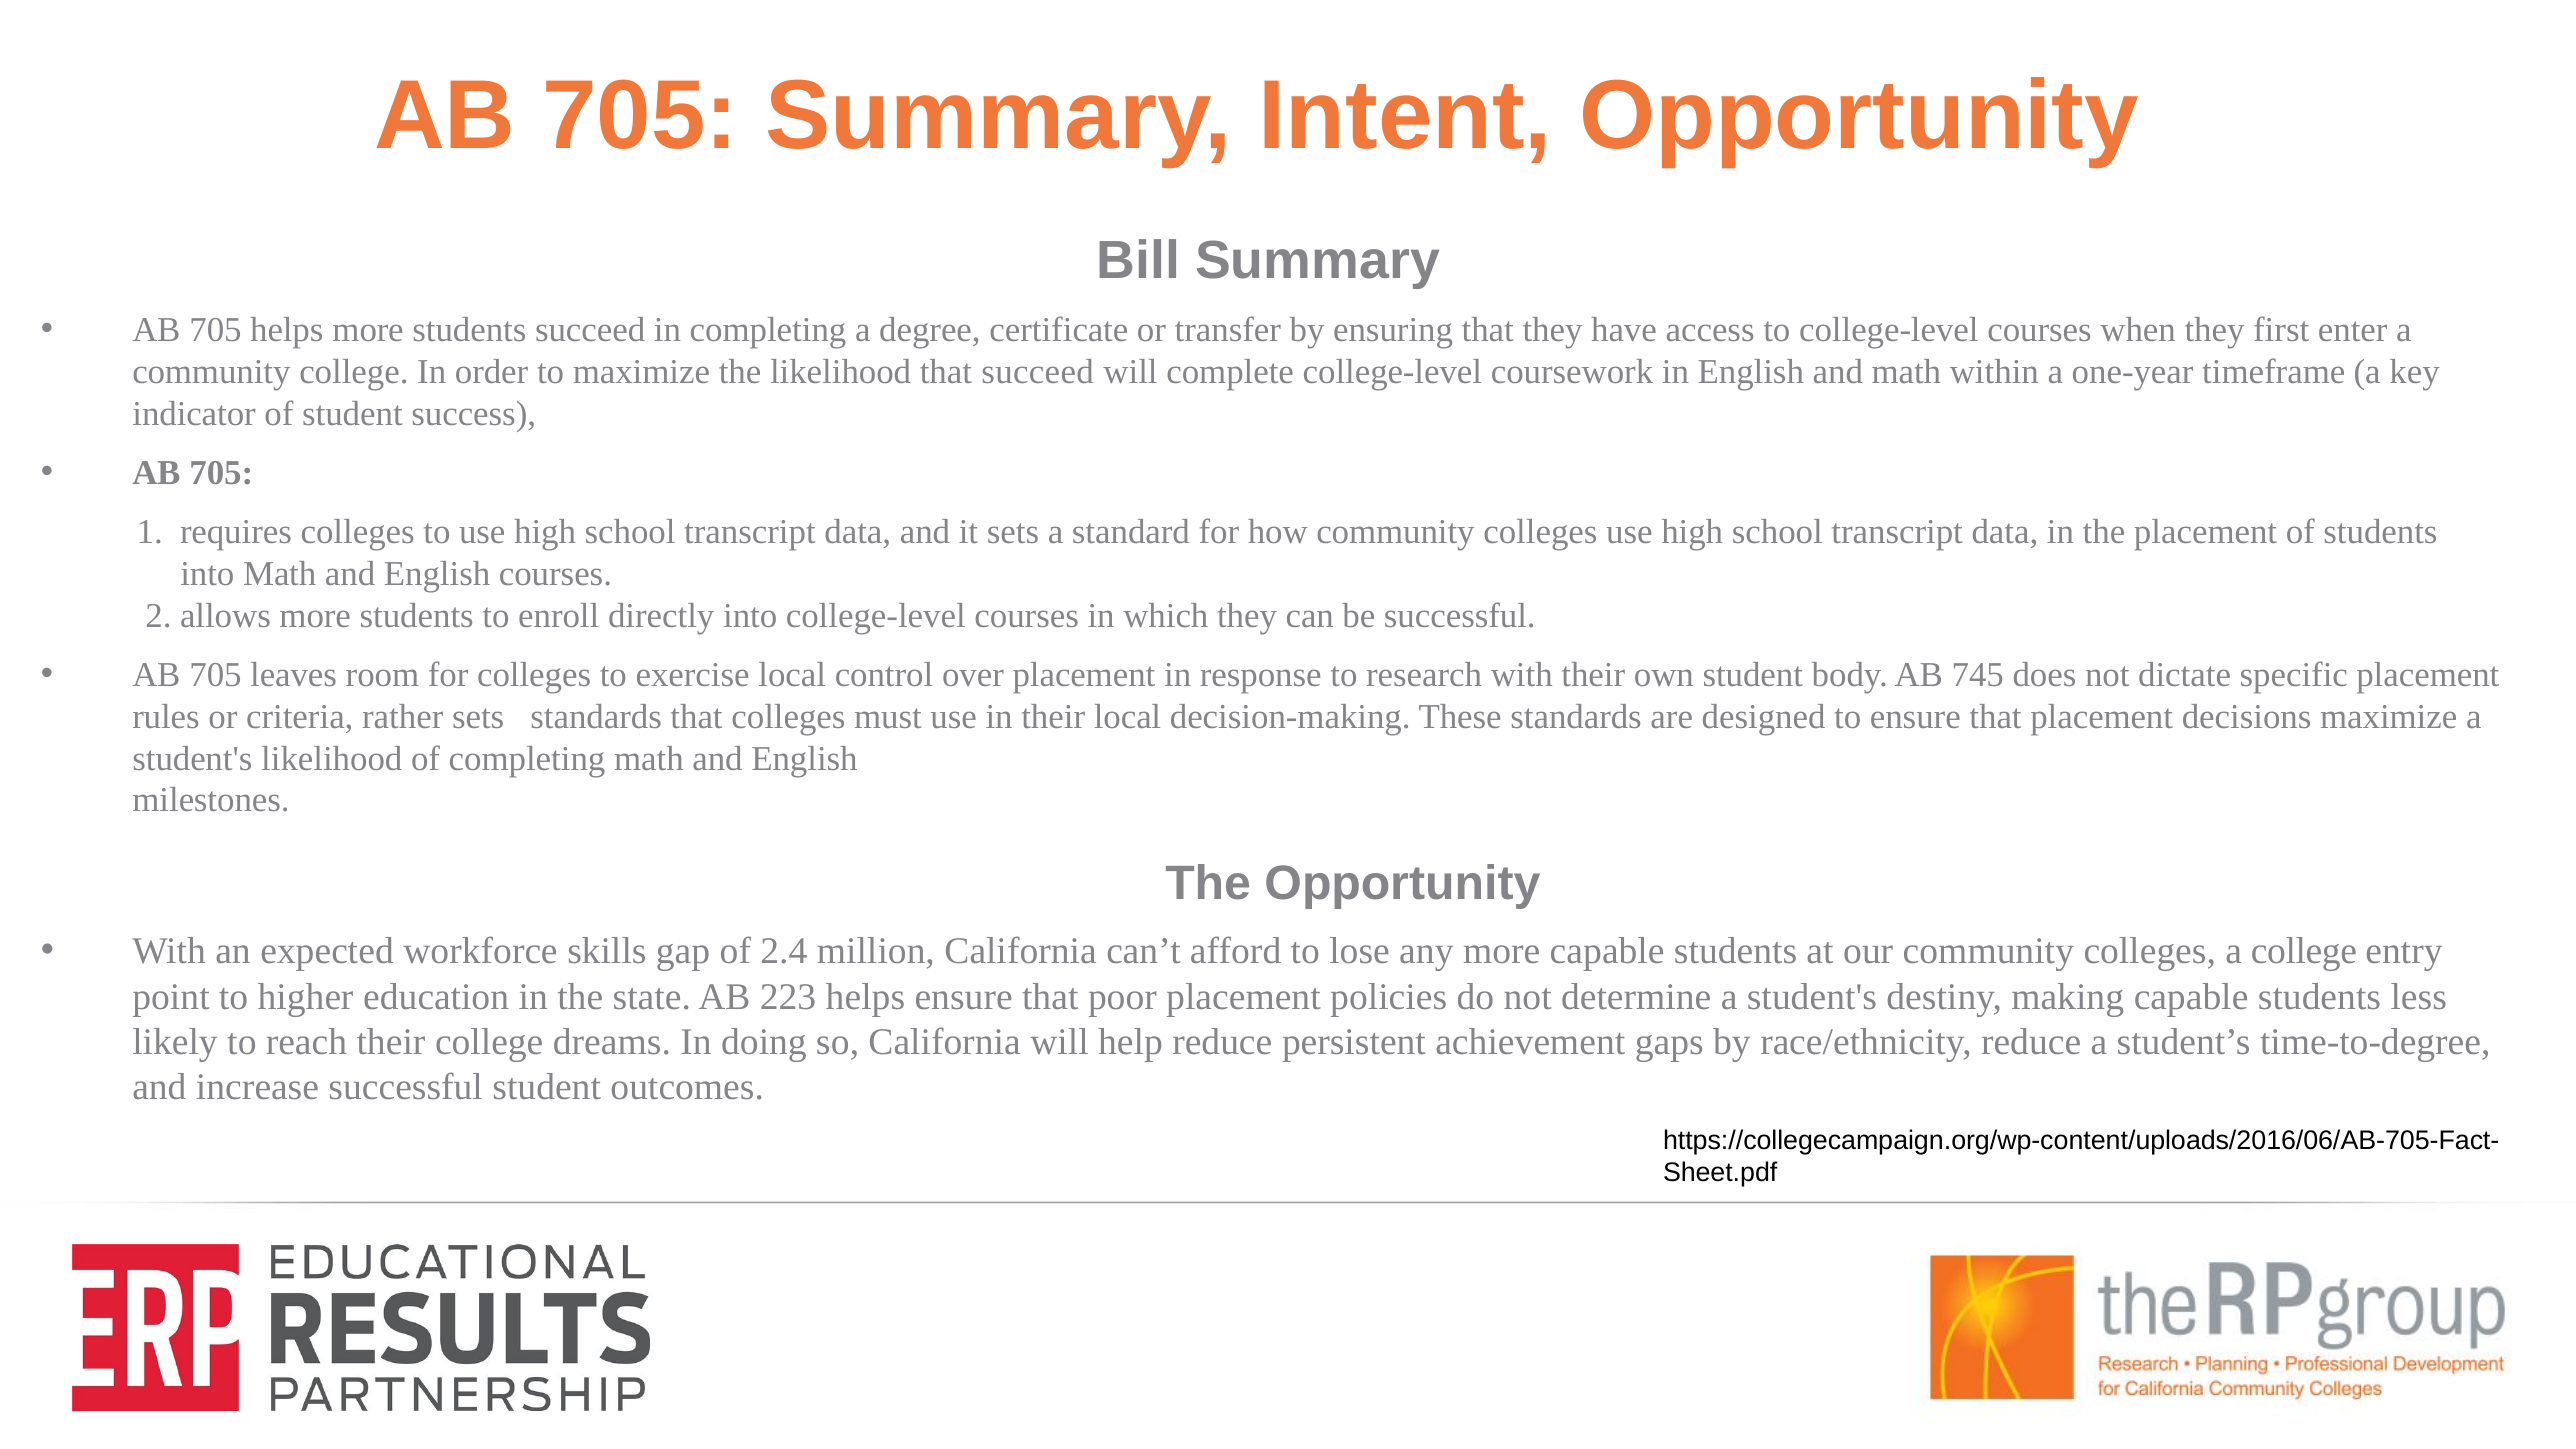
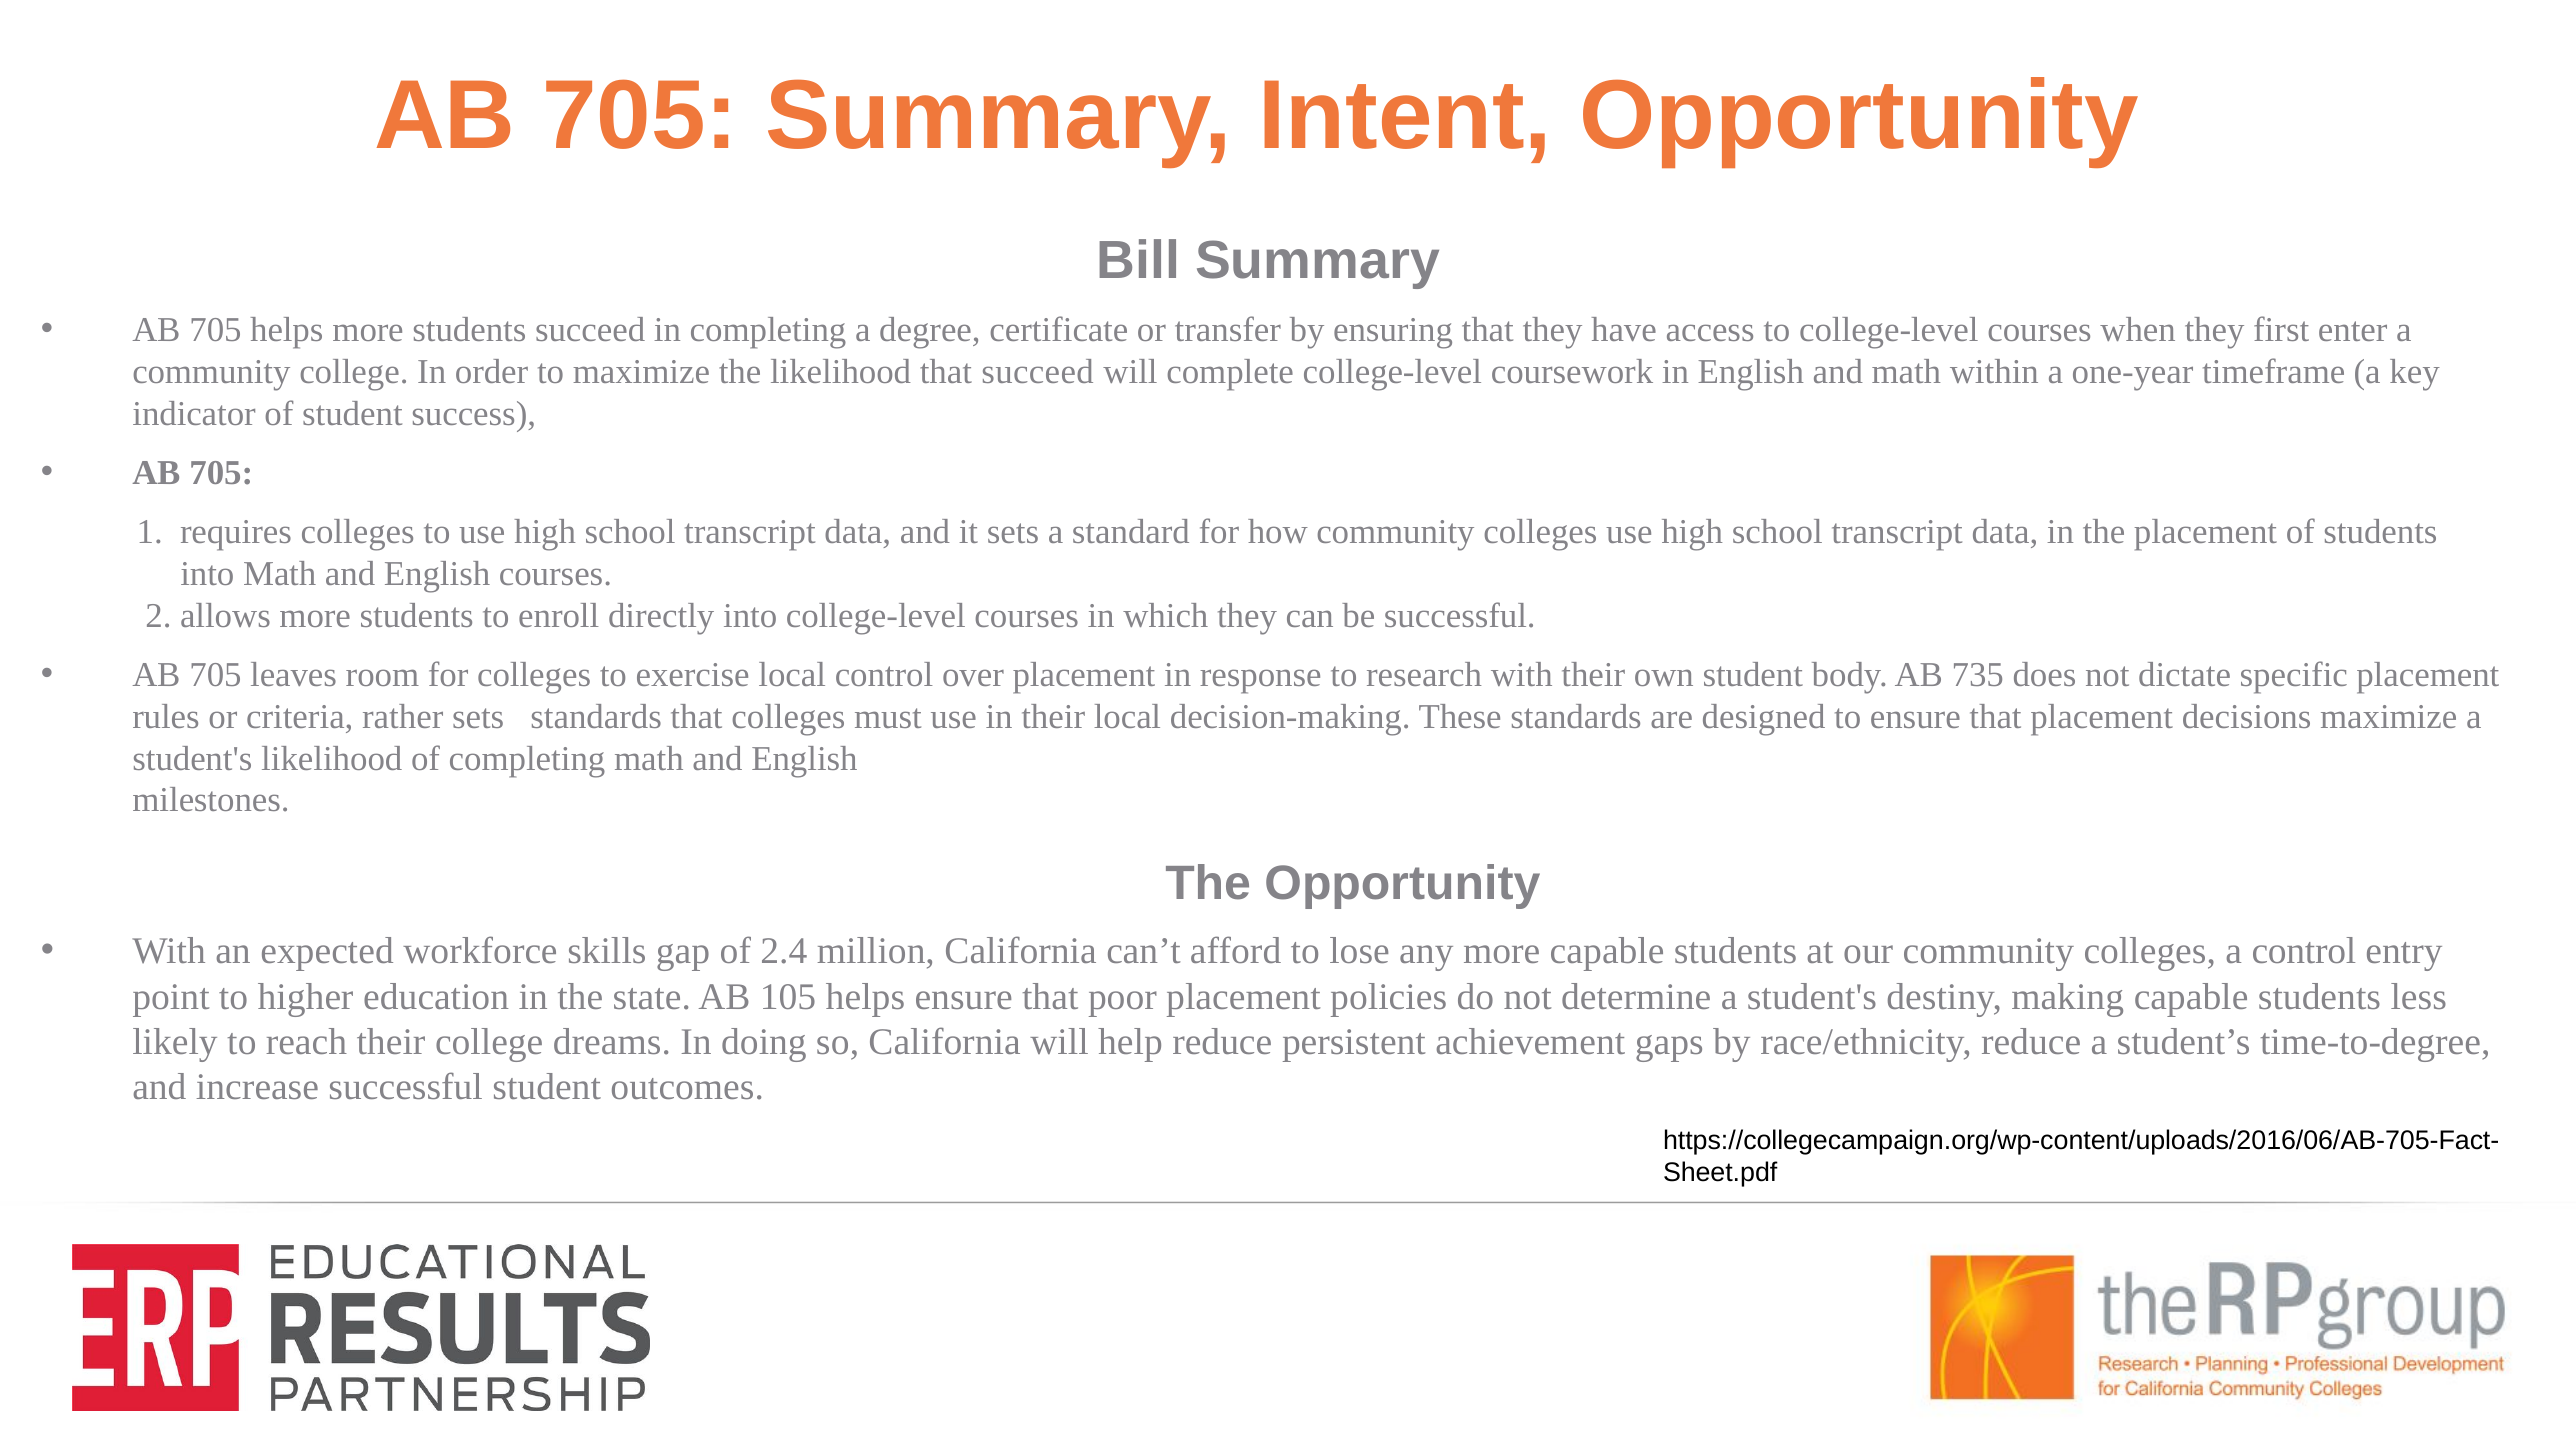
745: 745 -> 735 (1978, 675)
a college: college -> control (2304, 952)
223: 223 -> 105 (788, 997)
